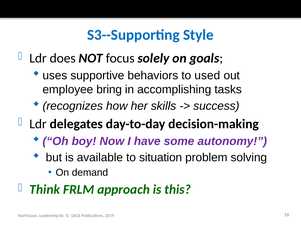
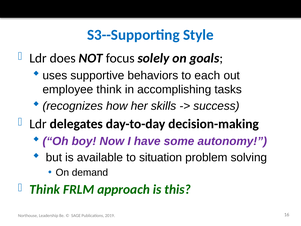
used: used -> each (207, 75)
employee bring: bring -> think (109, 89)
